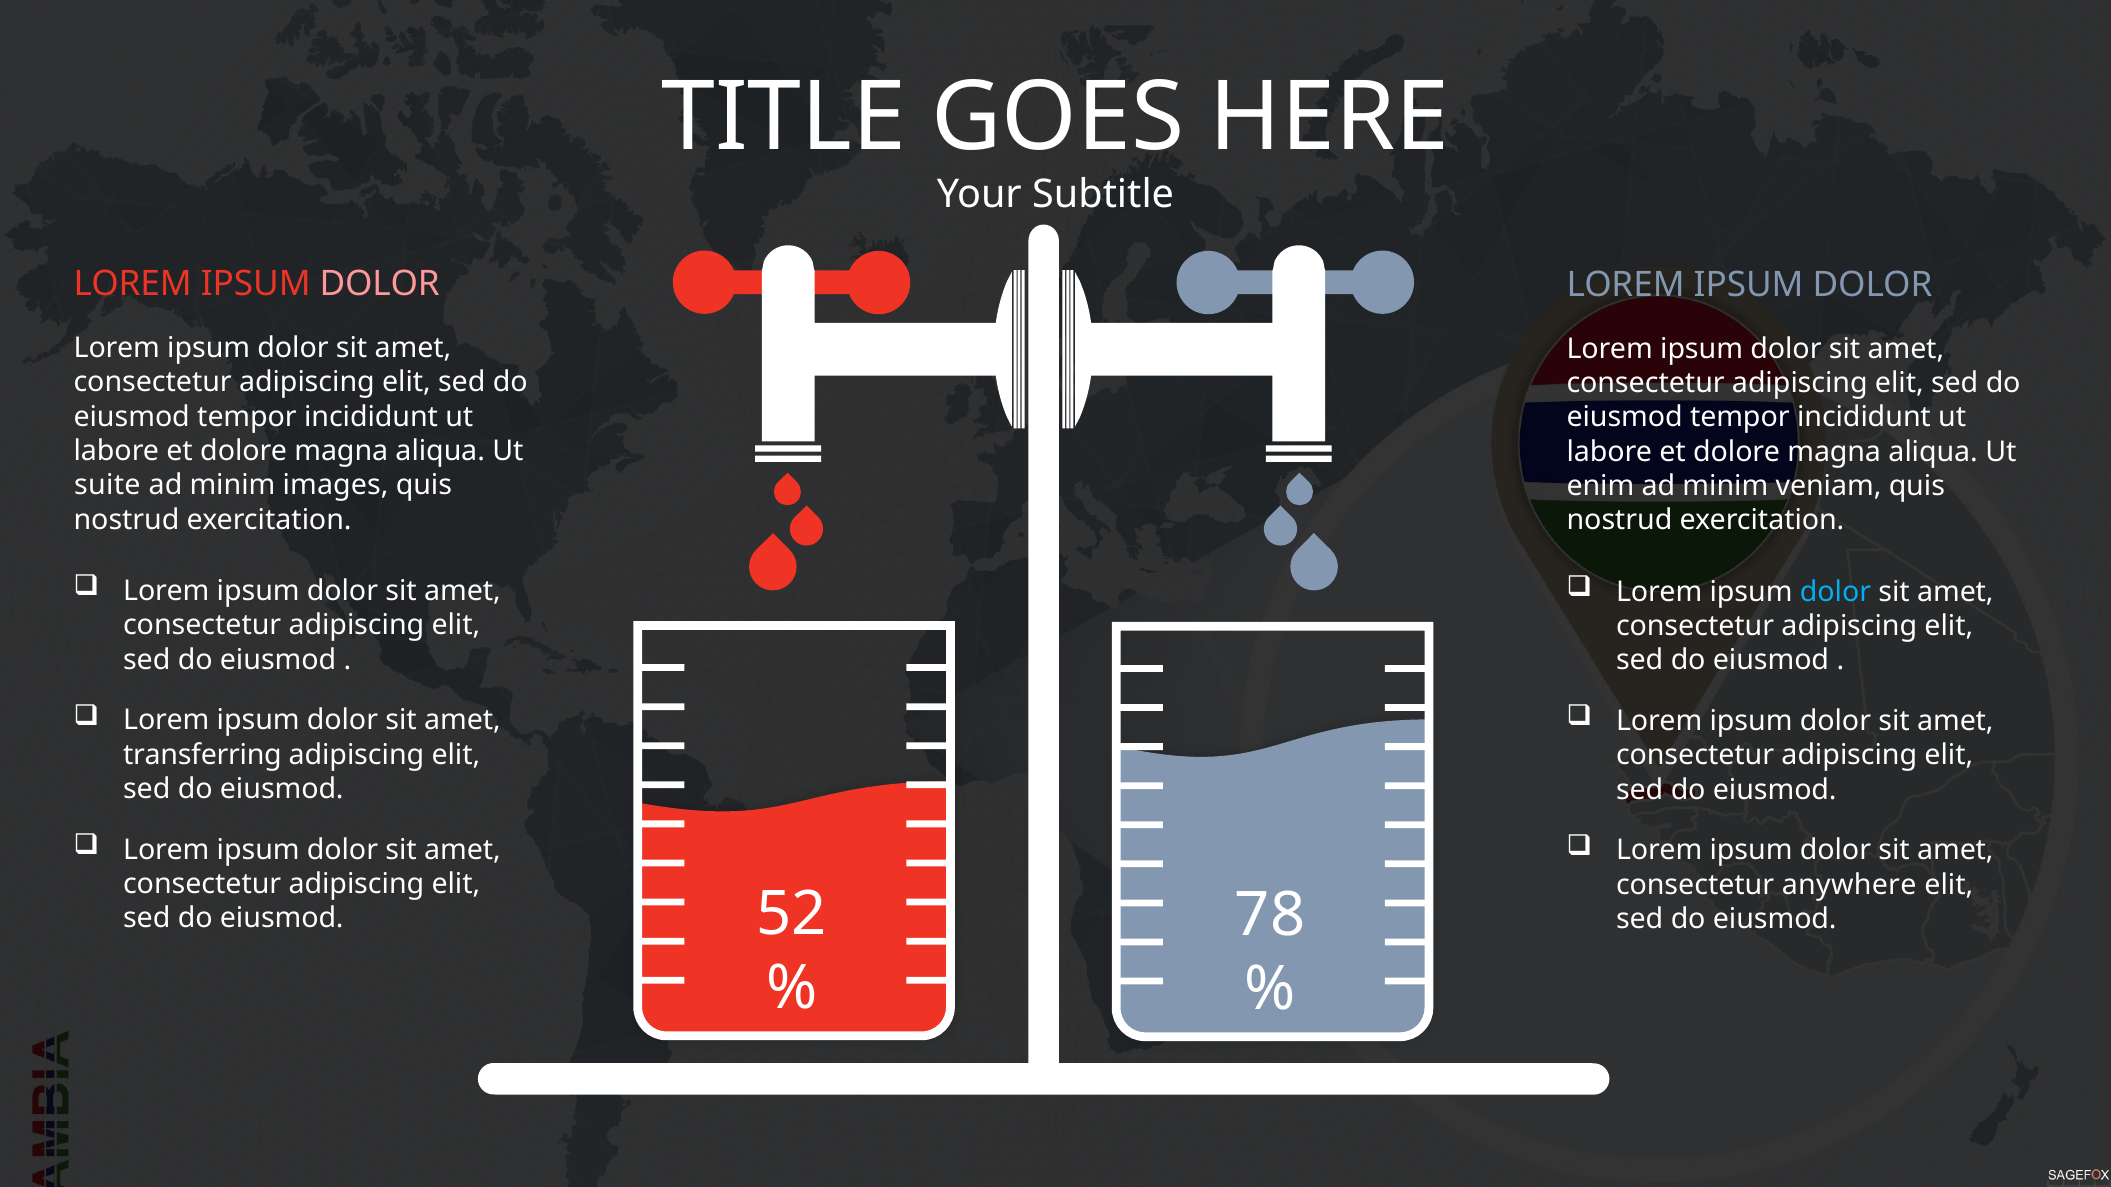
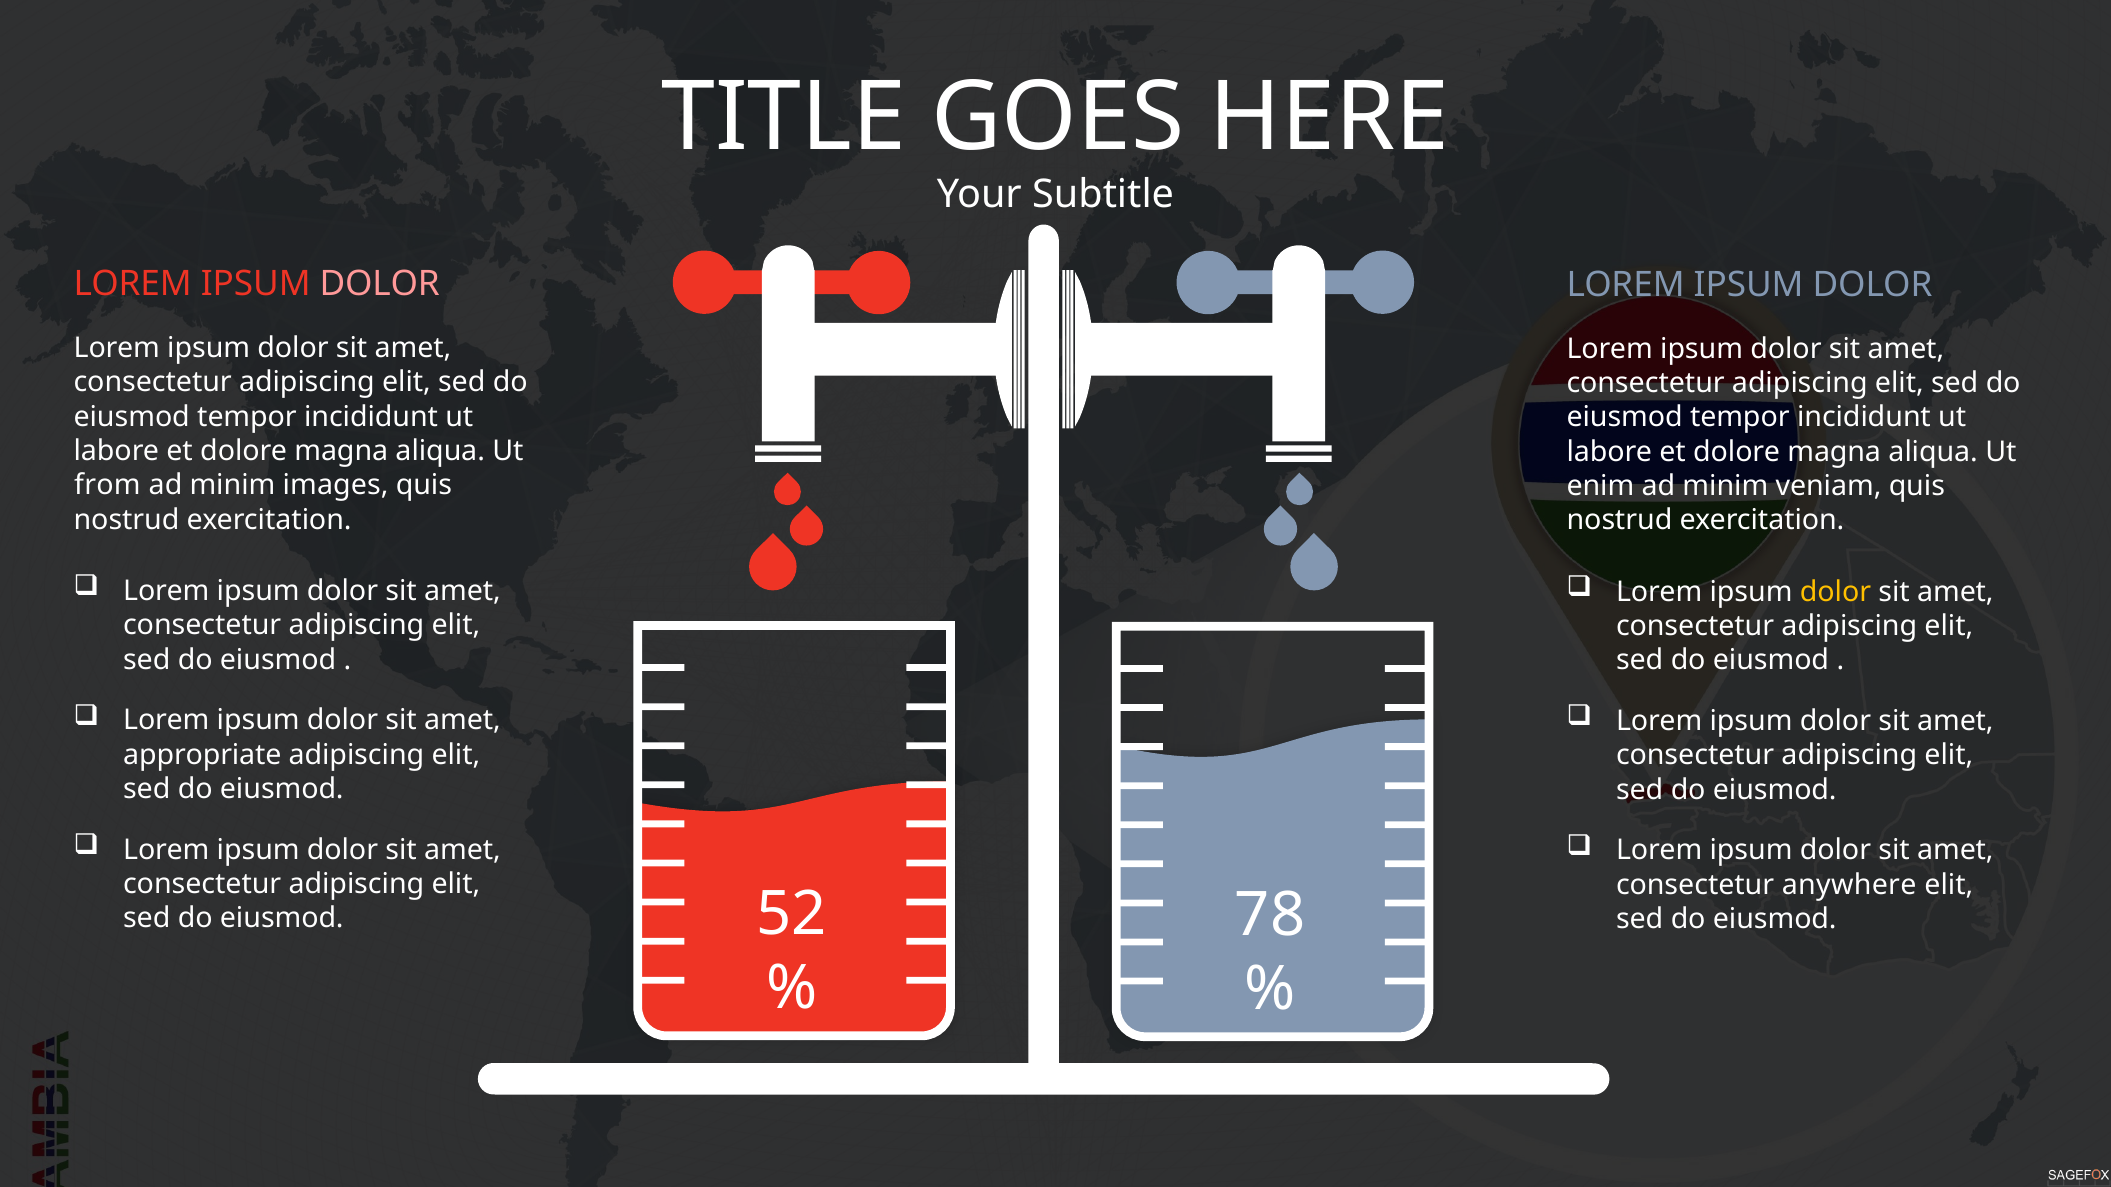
suite: suite -> from (107, 485)
dolor colour: light blue -> yellow (1836, 592)
transferring: transferring -> appropriate (202, 755)
